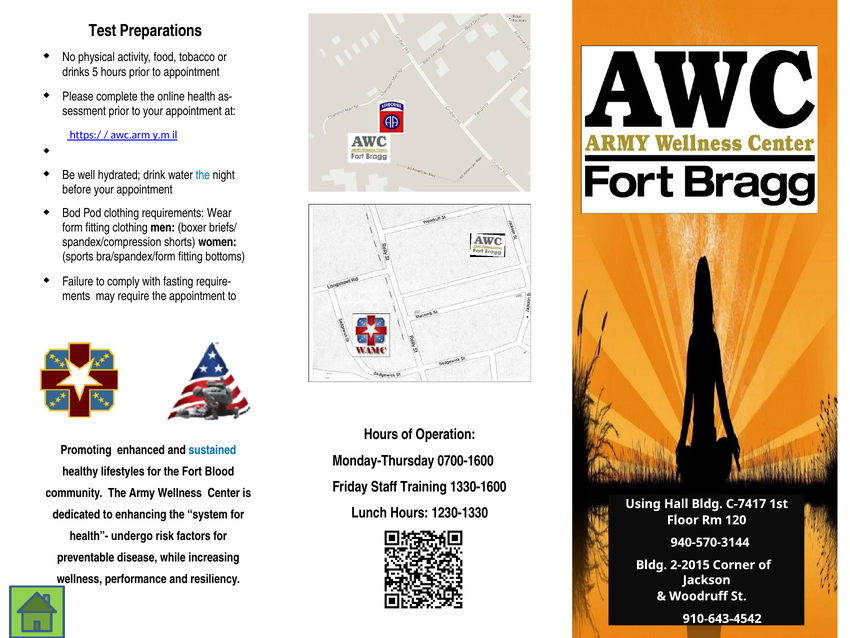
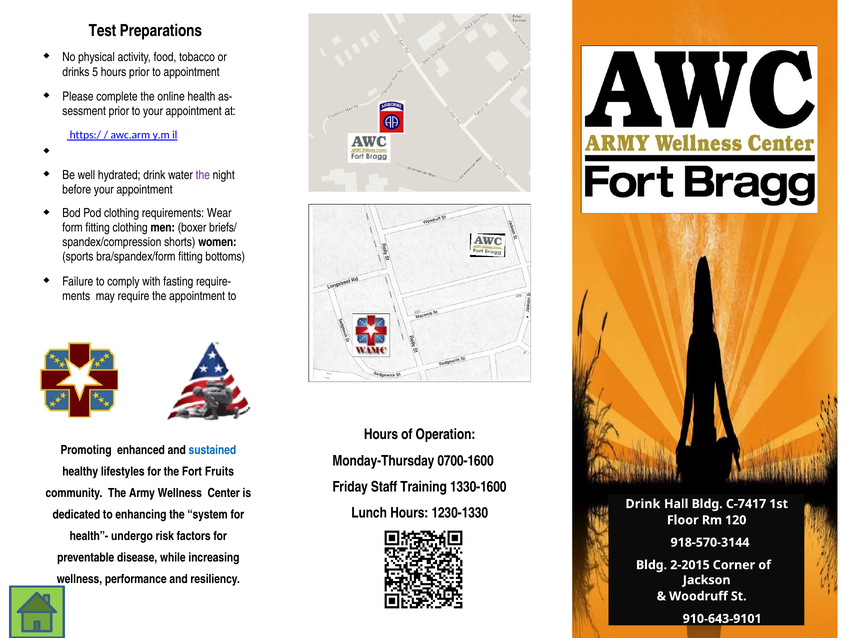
the colour: blue -> purple (203, 175)
Blood: Blood -> Fruits (219, 471)
Using: Using -> Drink (643, 504)
940-570-3144: 940-570-3144 -> 918-570-3144 (710, 542)
910-643-4542: 910-643-4542 -> 910-643-9101 (722, 618)
